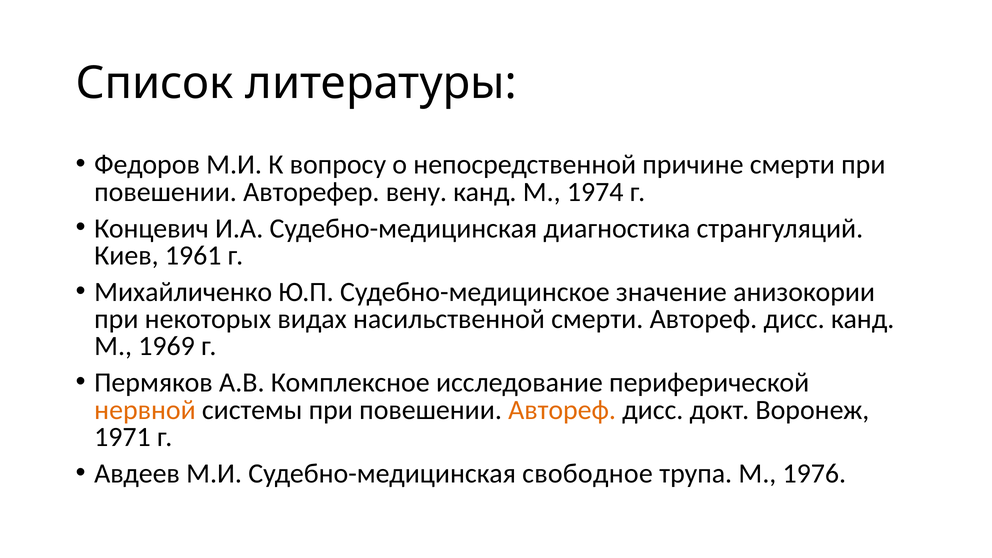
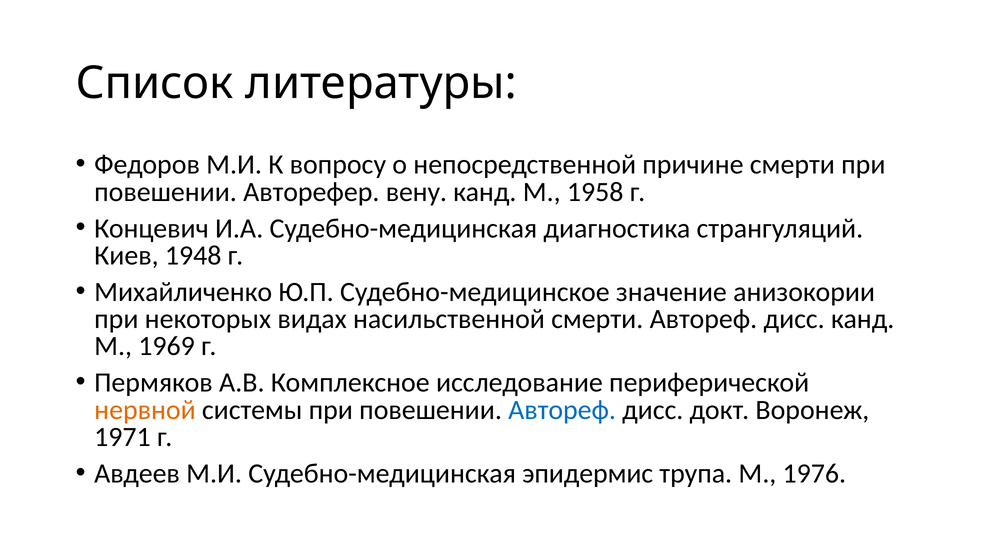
1974: 1974 -> 1958 (595, 192)
1961: 1961 -> 1948 (193, 255)
Автореф colour: orange -> blue (562, 410)
свободное: свободное -> эпидермис (588, 473)
